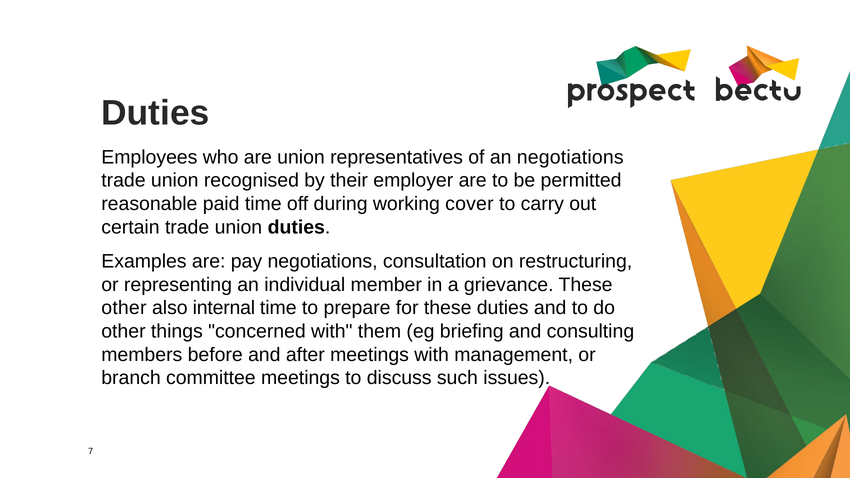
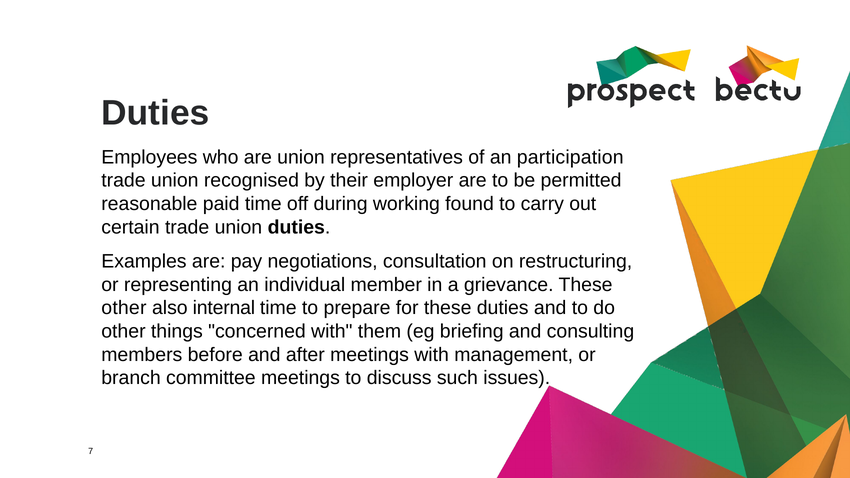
an negotiations: negotiations -> participation (570, 157)
cover: cover -> found (470, 204)
